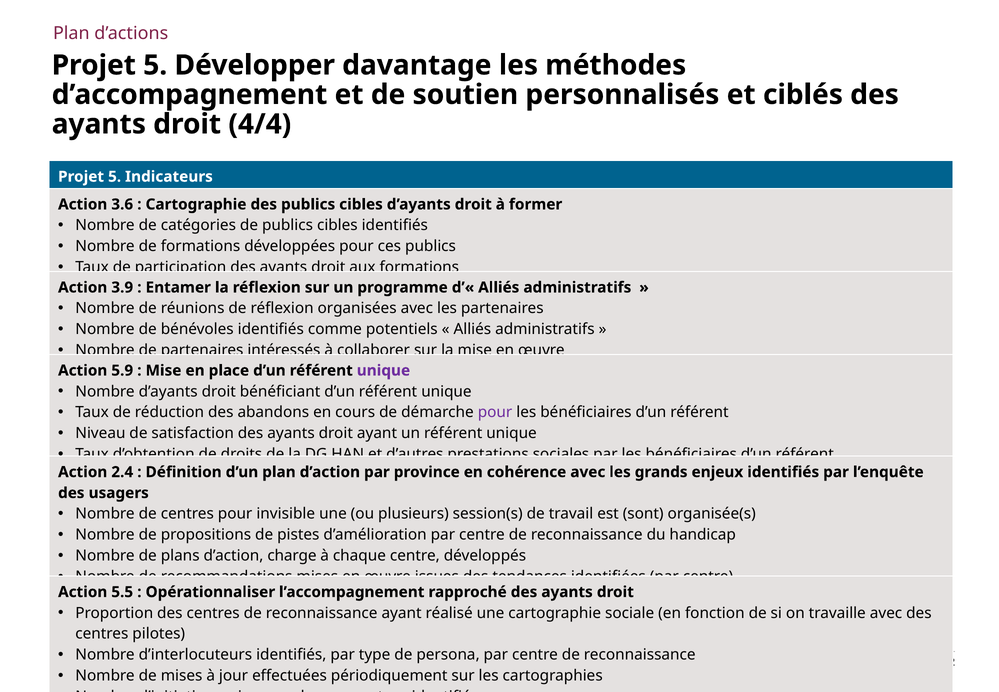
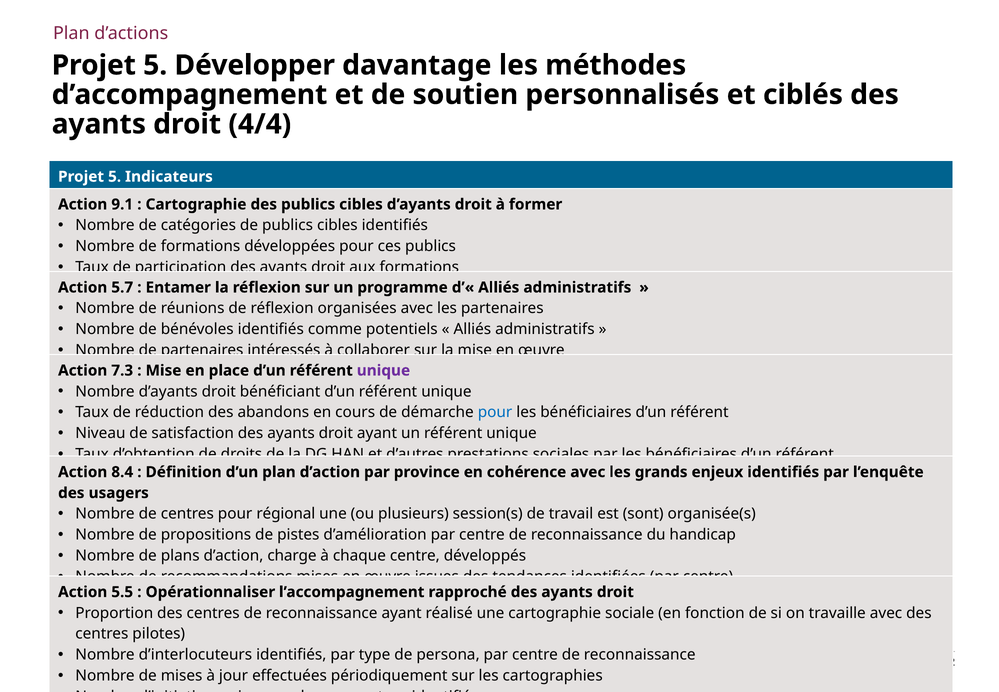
3.6: 3.6 -> 9.1 (122, 204)
3.9: 3.9 -> 5.7 (122, 287)
5.9: 5.9 -> 7.3 (122, 370)
pour colour: purple -> blue (495, 412)
2.4: 2.4 -> 8.4 (122, 472)
invisible: invisible -> régional (286, 514)
